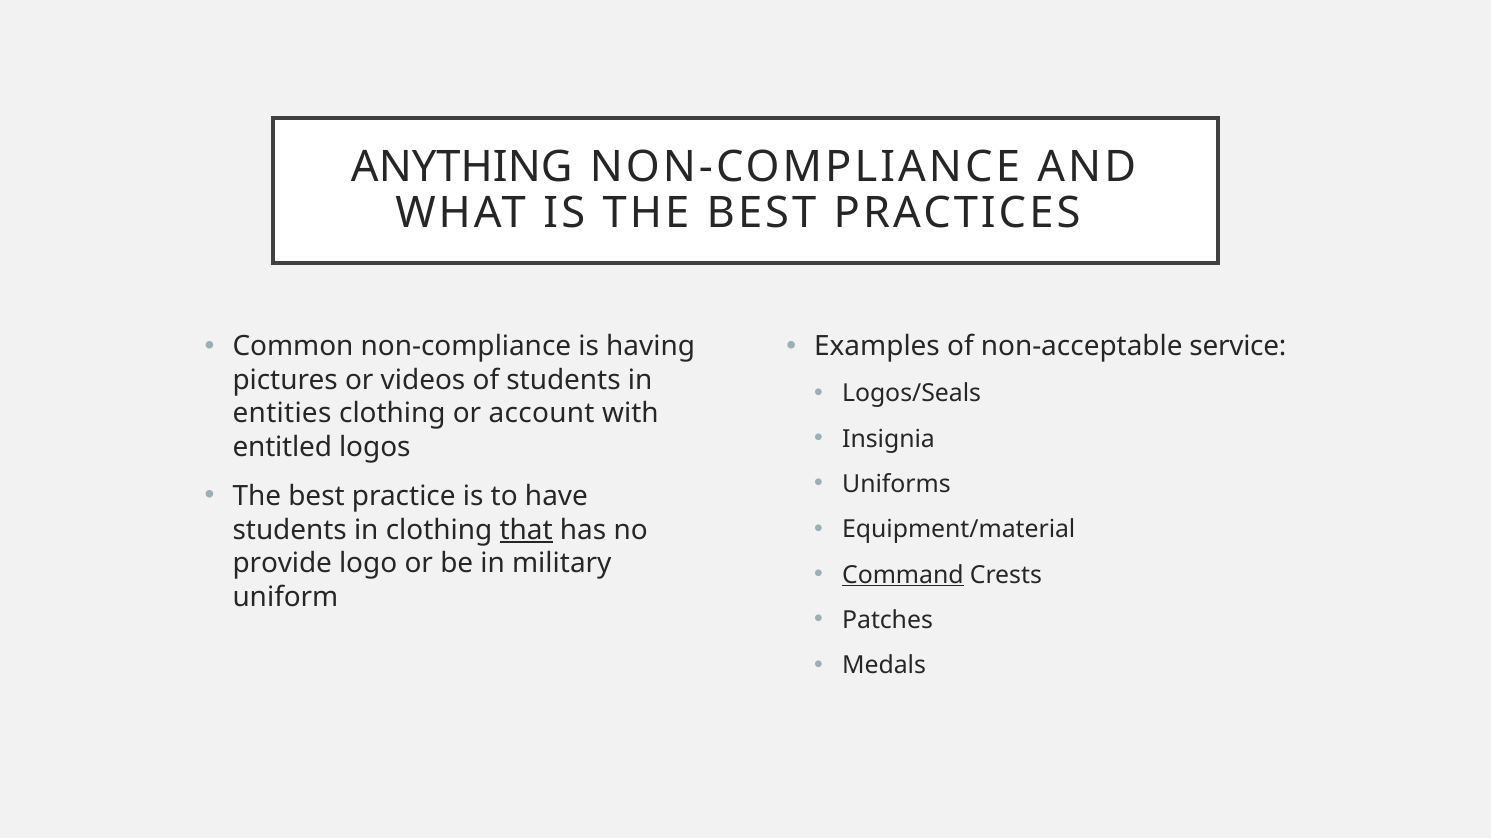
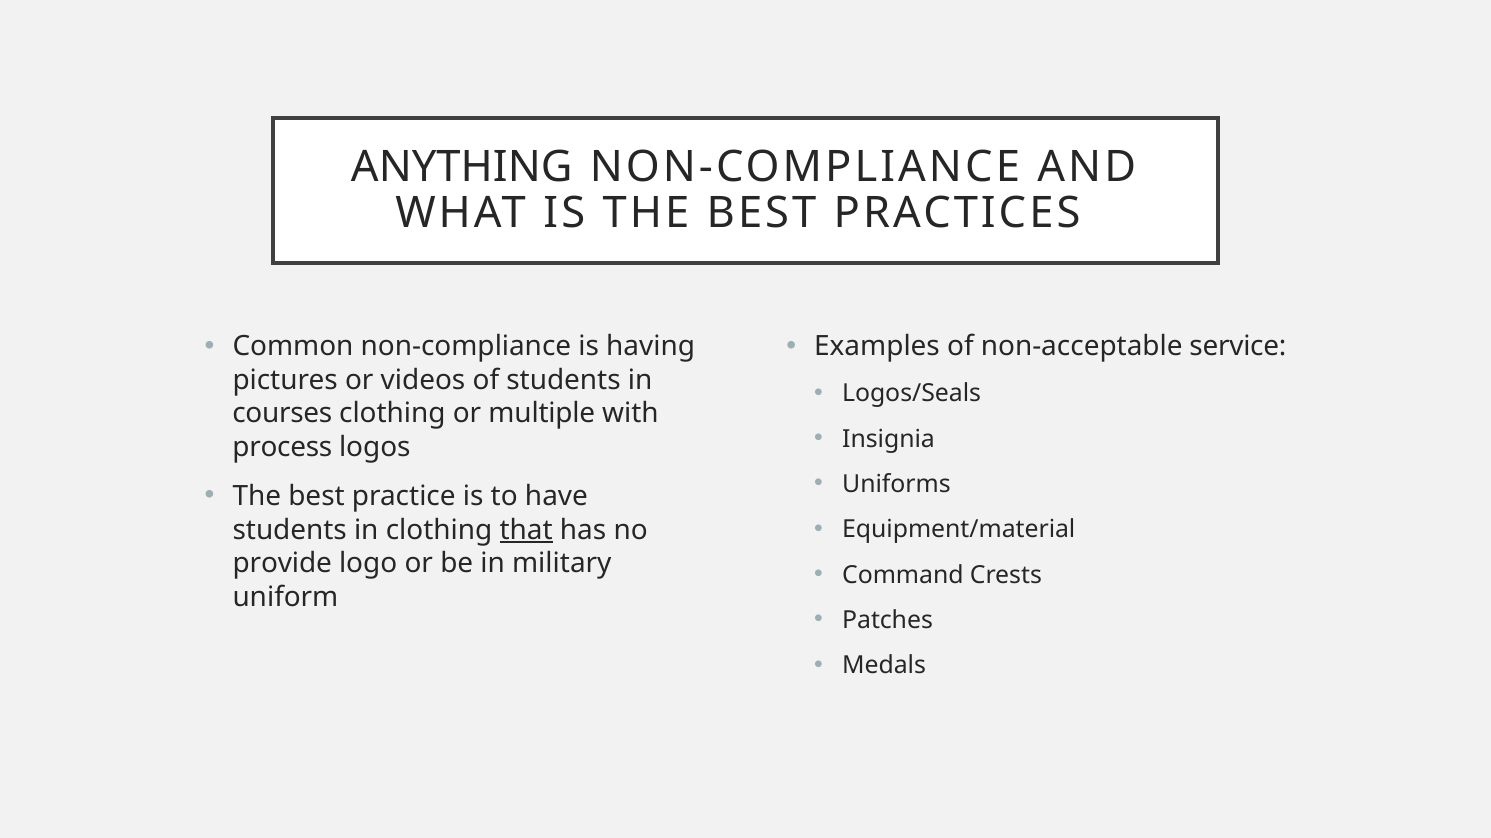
entities: entities -> courses (282, 414)
account: account -> multiple (542, 414)
entitled: entitled -> process (282, 448)
Command underline: present -> none (903, 575)
